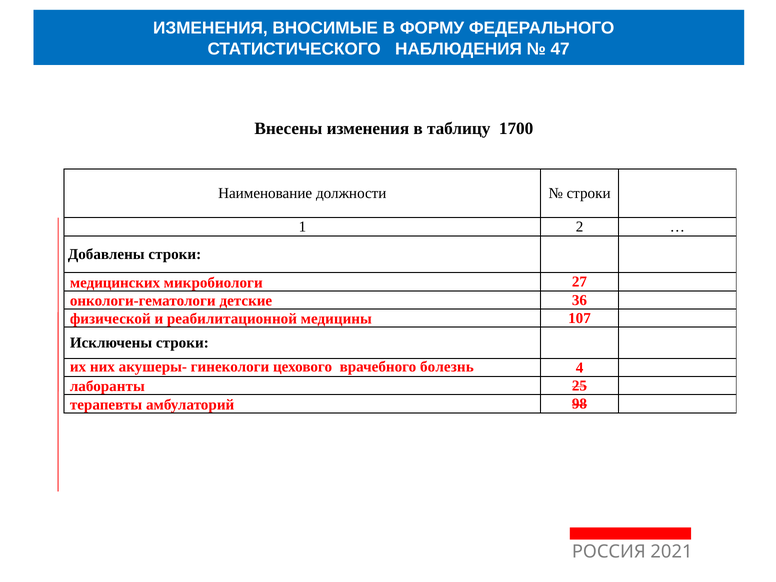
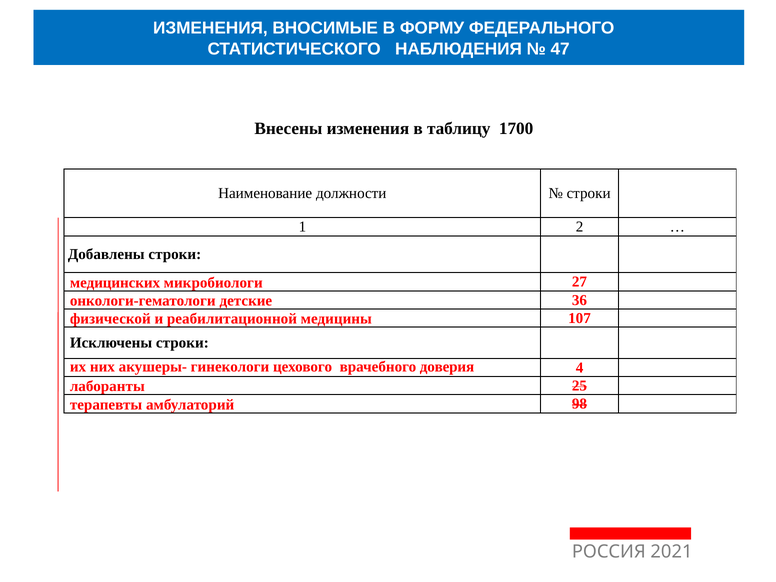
болезнь: болезнь -> доверия (447, 367)
